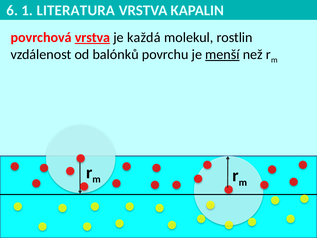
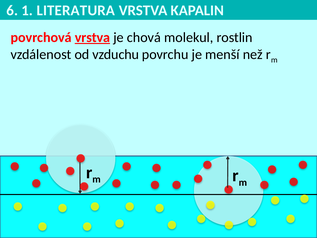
každá: každá -> chová (144, 37)
balónků: balónků -> vzduchu (116, 54)
menší underline: present -> none (222, 54)
